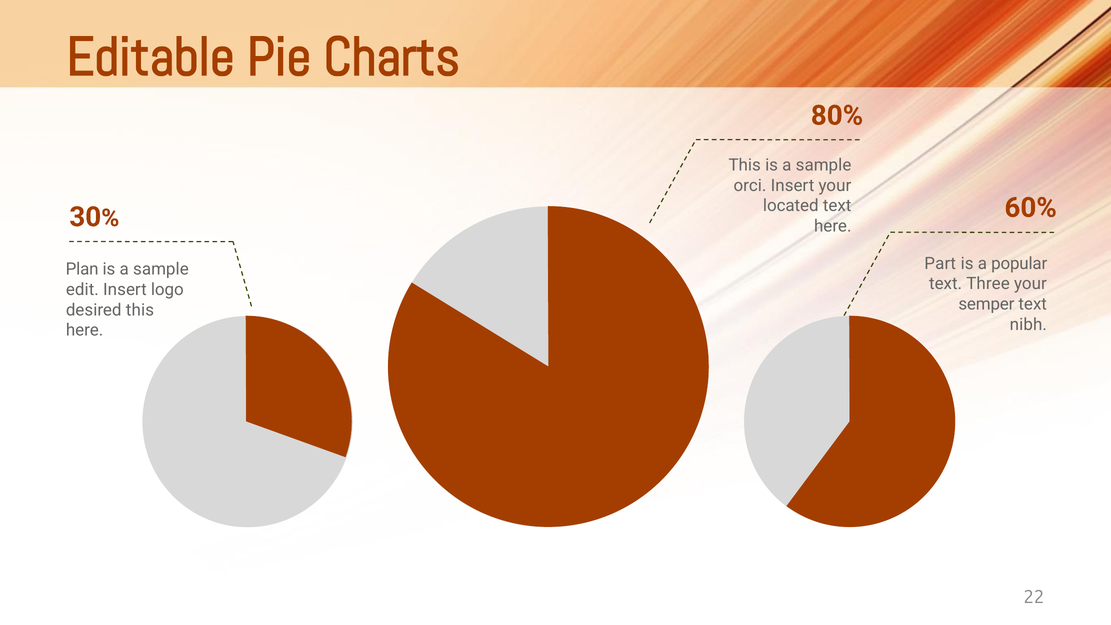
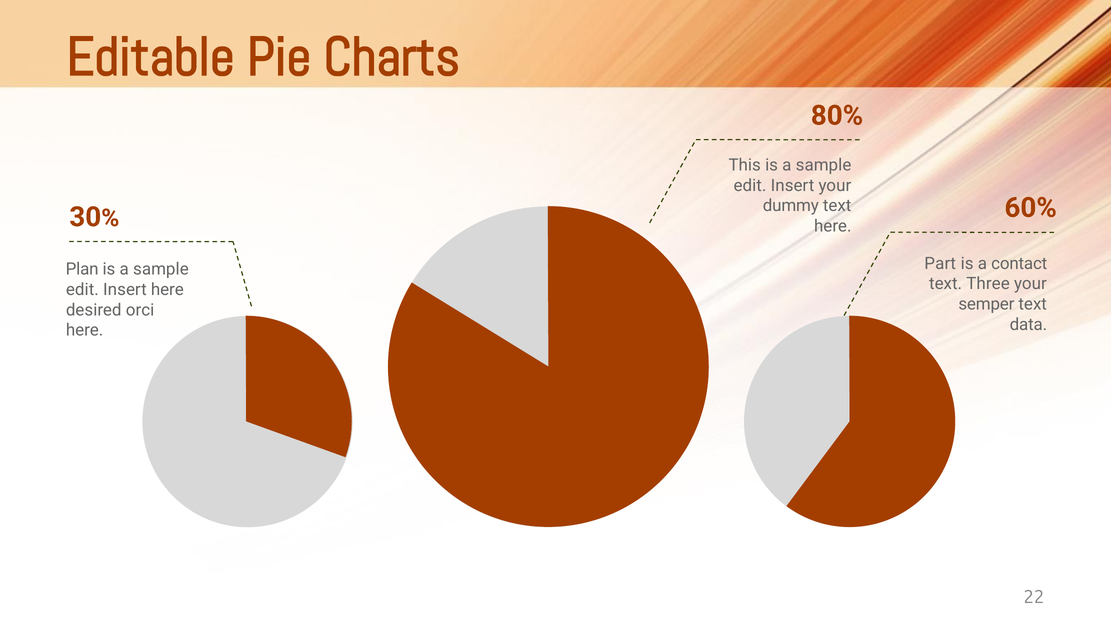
orci: orci -> edit (750, 185)
located: located -> dummy (791, 206)
popular: popular -> contact (1019, 263)
Insert logo: logo -> here (167, 290)
desired this: this -> orci (140, 310)
nibh: nibh -> data (1028, 325)
